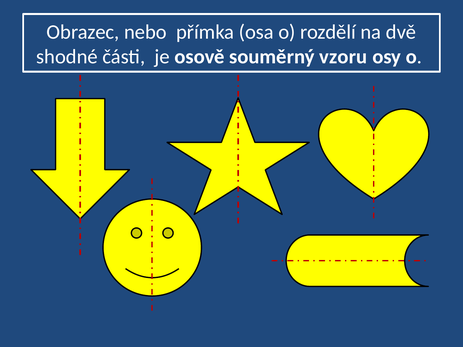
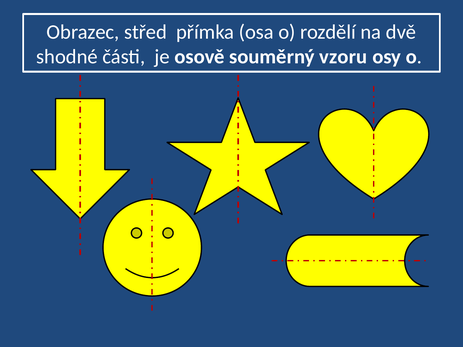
nebo: nebo -> střed (145, 32)
